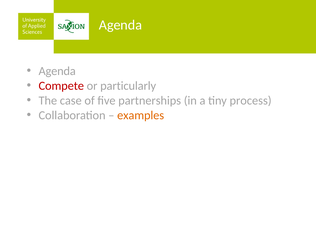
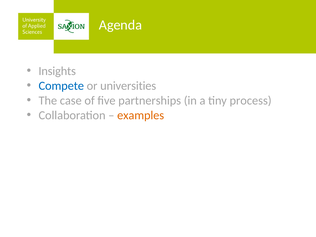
Agenda: Agenda -> Insights (57, 71)
Compete colour: red -> blue (61, 86)
particularly: particularly -> universities (128, 86)
